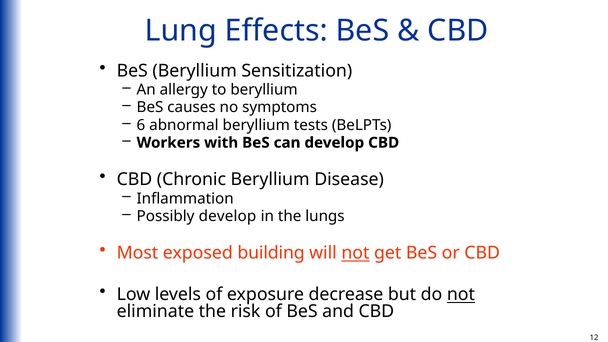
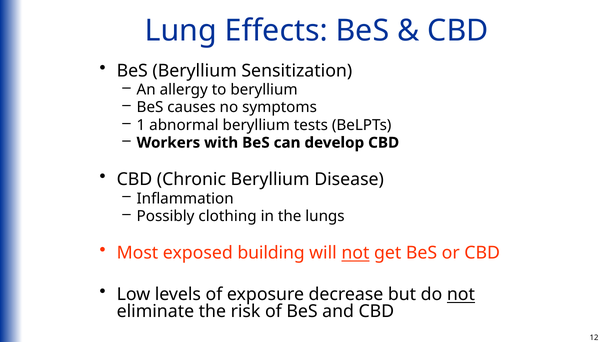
6: 6 -> 1 (141, 125)
Possibly develop: develop -> clothing (228, 216)
